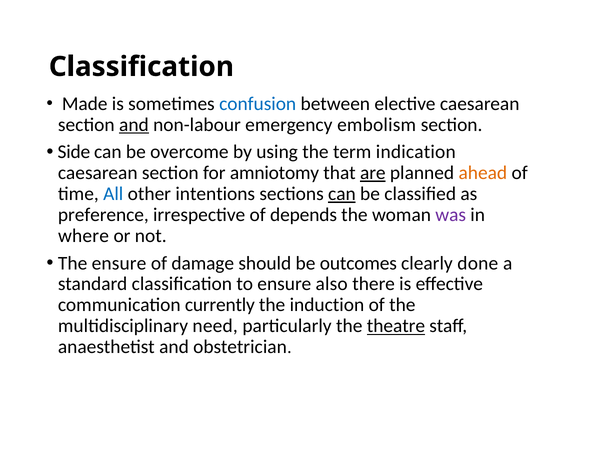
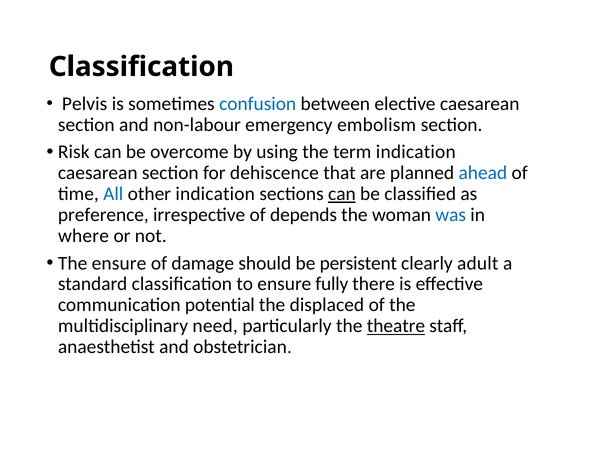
Made: Made -> Pelvis (85, 104)
and underline: present -> none (134, 125)
Side: Side -> Risk (74, 152)
amniotomy: amniotomy -> dehiscence (274, 173)
are underline: present -> none (373, 173)
ahead colour: orange -> blue (483, 173)
other intentions: intentions -> indication (215, 194)
was colour: purple -> blue (451, 215)
outcomes: outcomes -> persistent (358, 263)
done: done -> adult (478, 263)
also: also -> fully (332, 284)
currently: currently -> potential (220, 305)
induction: induction -> displaced (327, 305)
